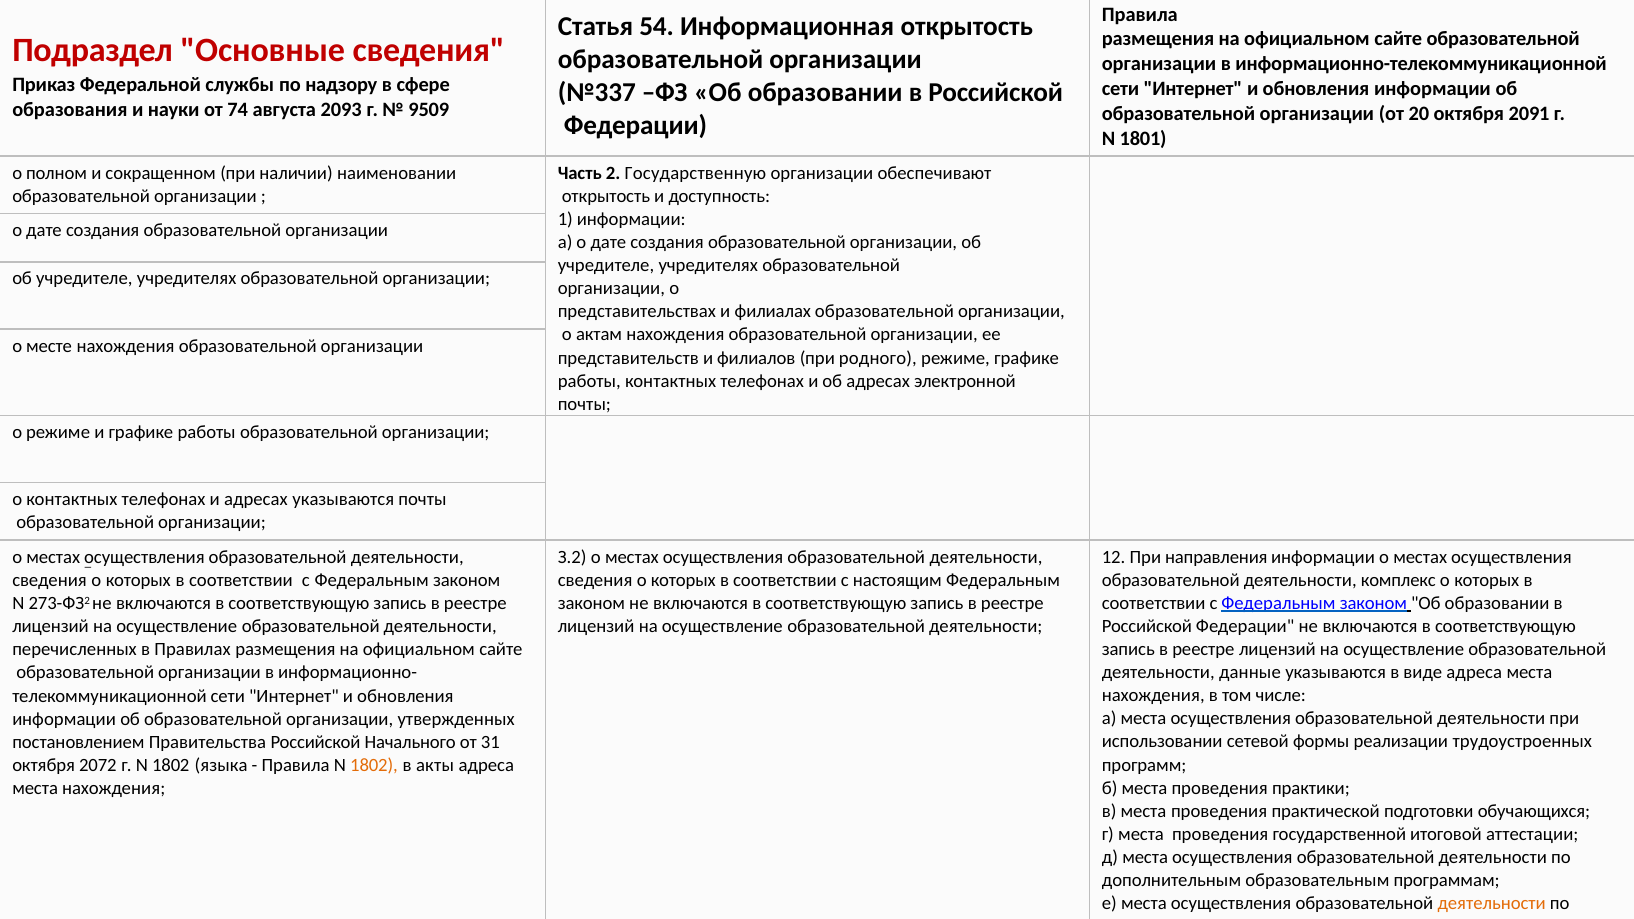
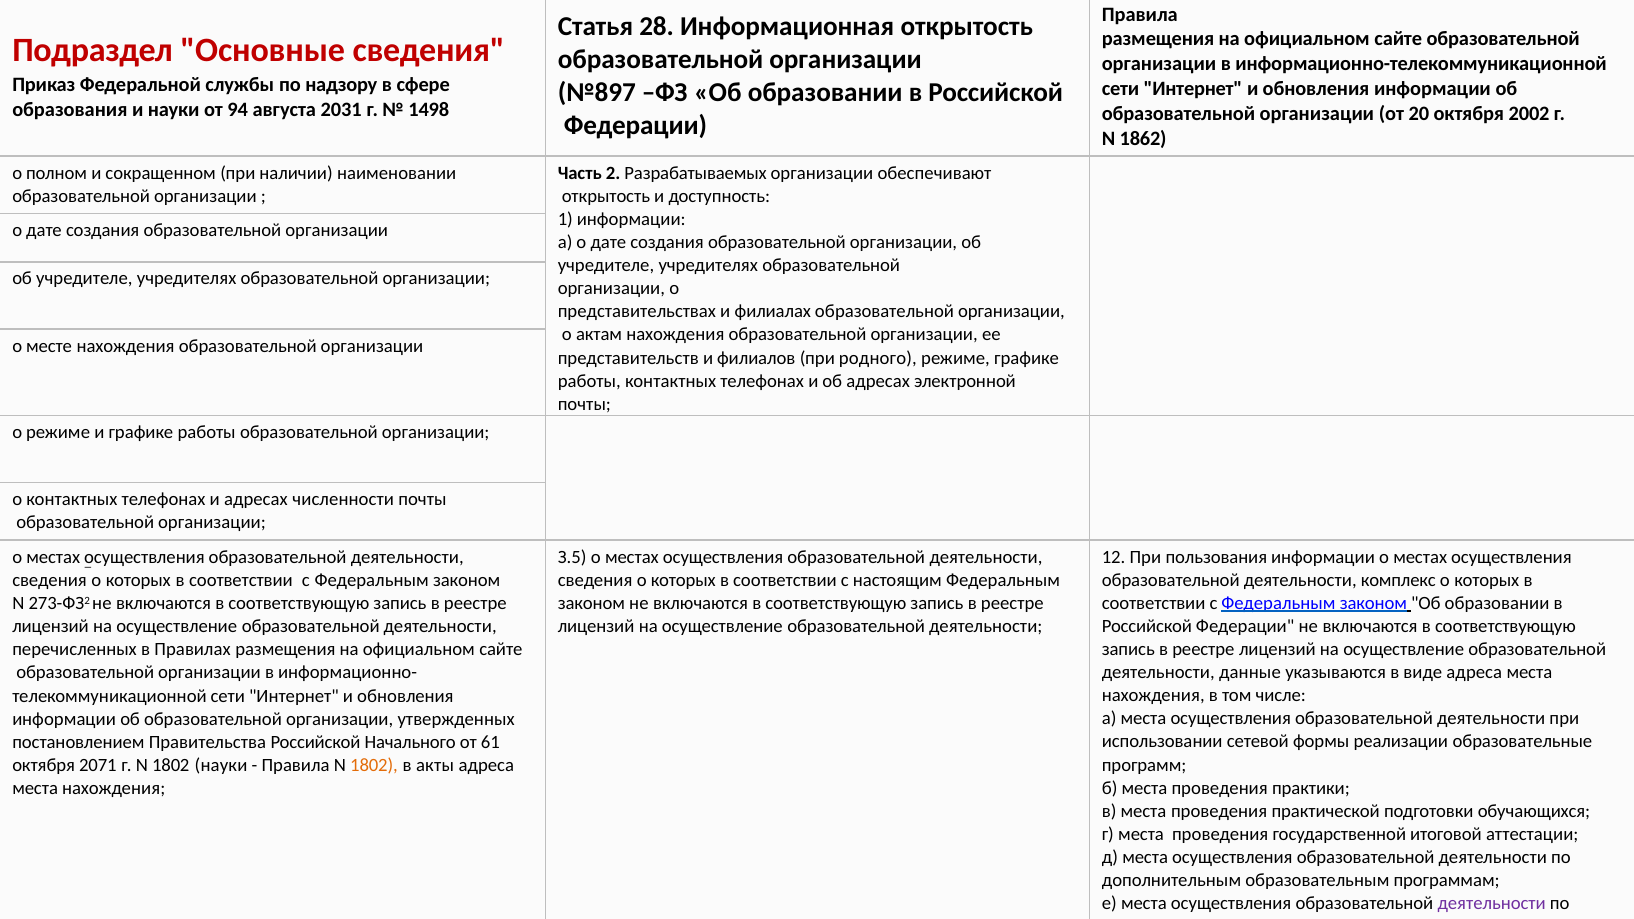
54: 54 -> 28 (657, 26)
№337: №337 -> №897 (597, 93)
74: 74 -> 94 (238, 109)
2093: 2093 -> 2031 (341, 109)
9509: 9509 -> 1498 (429, 109)
2091: 2091 -> 2002 (1529, 114)
1801: 1801 -> 1862 (1143, 139)
Государственную: Государственную -> Разрабатываемых (696, 173)
адресах указываются: указываются -> численности (343, 500)
З.2: З.2 -> З.5 (572, 557)
направления: направления -> пользования (1216, 557)
трудоустроенных: трудоустроенных -> образовательные (1522, 742)
31: 31 -> 61 (490, 742)
2072: 2072 -> 2071 (98, 765)
1802 языка: языка -> науки (221, 765)
деятельности colour: orange -> purple (1492, 904)
